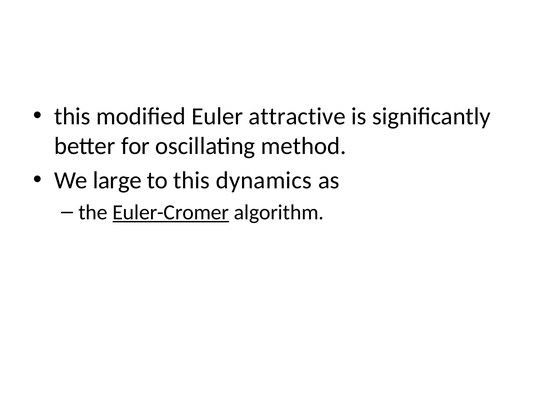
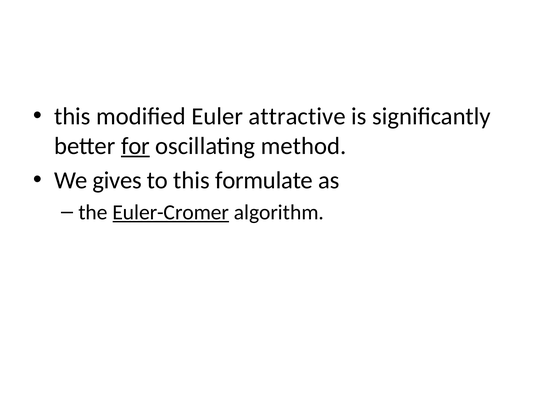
for underline: none -> present (135, 146)
large: large -> gives (117, 181)
dynamics: dynamics -> formulate (264, 181)
